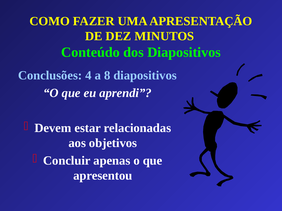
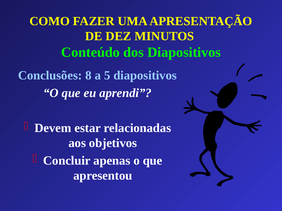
4: 4 -> 8 (88, 76)
8: 8 -> 5 (107, 76)
